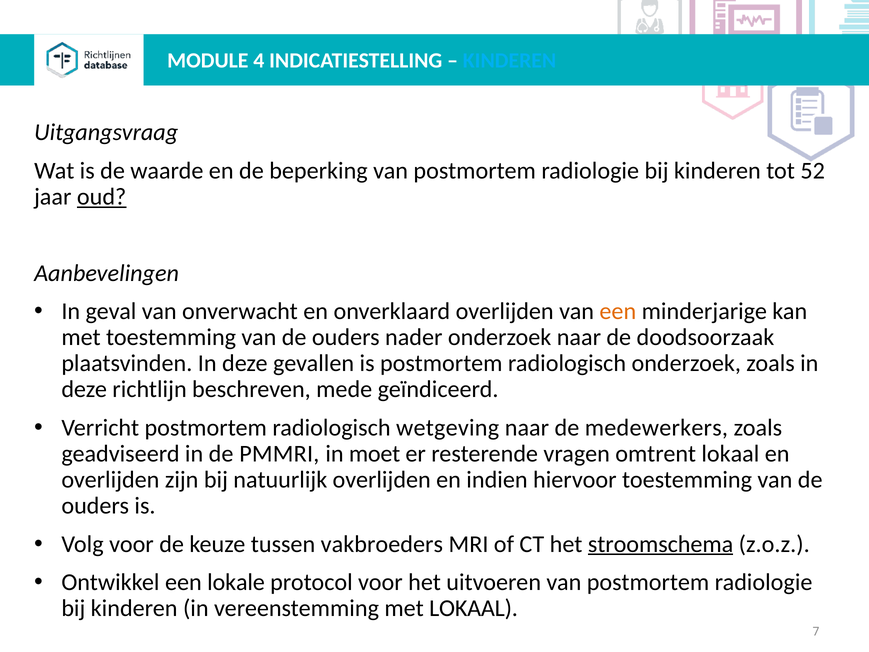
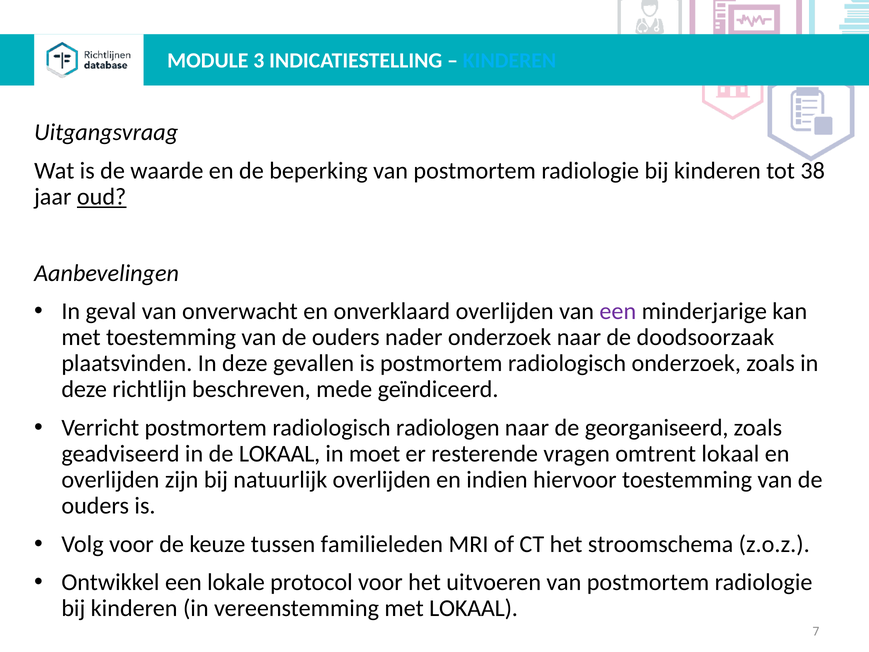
4: 4 -> 3 (259, 61)
52: 52 -> 38 (813, 171)
een colour: orange -> purple (618, 311)
wetgeving: wetgeving -> radiologen (448, 427)
medewerkers: medewerkers -> georganiseerd (657, 427)
de PMMRI: PMMRI -> LOKAAL (280, 454)
vakbroeders: vakbroeders -> familieleden (382, 544)
stroomschema underline: present -> none (661, 544)
